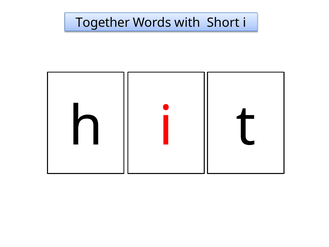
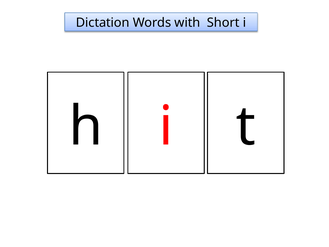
Together: Together -> Dictation (103, 23)
